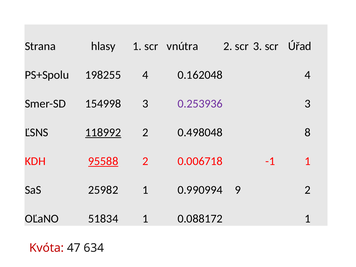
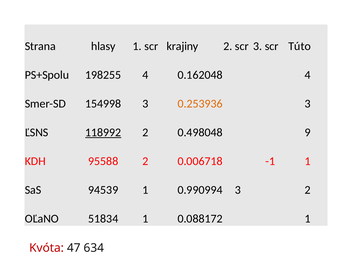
vnútra: vnútra -> krajiny (183, 46)
Úřad: Úřad -> Túto (300, 46)
0.253936 colour: purple -> orange (200, 104)
8: 8 -> 9 (308, 132)
95588 underline: present -> none (103, 161)
25982: 25982 -> 94539 (103, 190)
0.990994 9: 9 -> 3 (238, 190)
